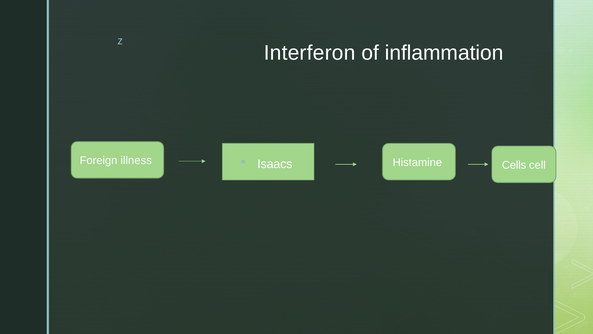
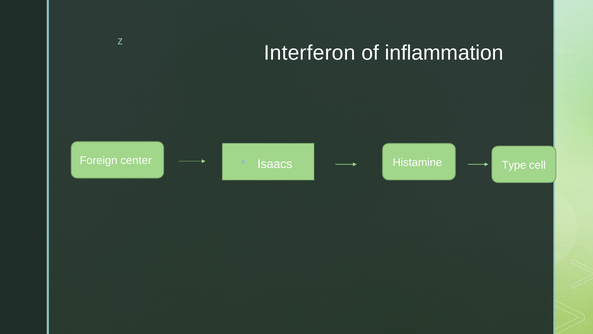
illness: illness -> center (136, 160)
Cells: Cells -> Type (514, 165)
